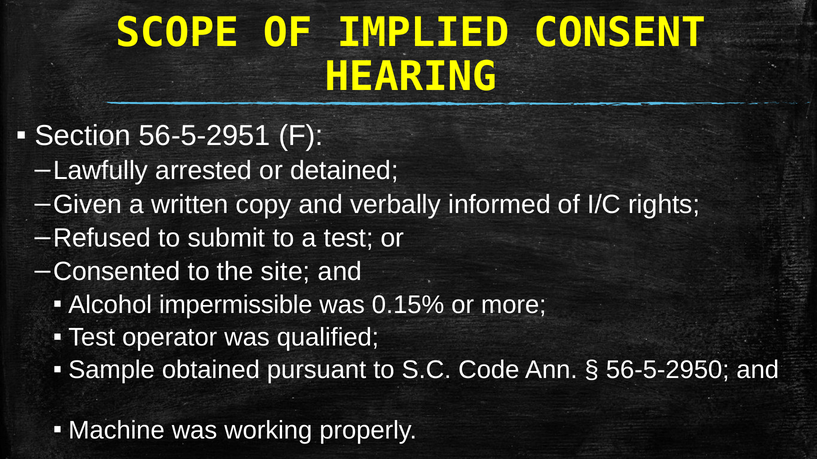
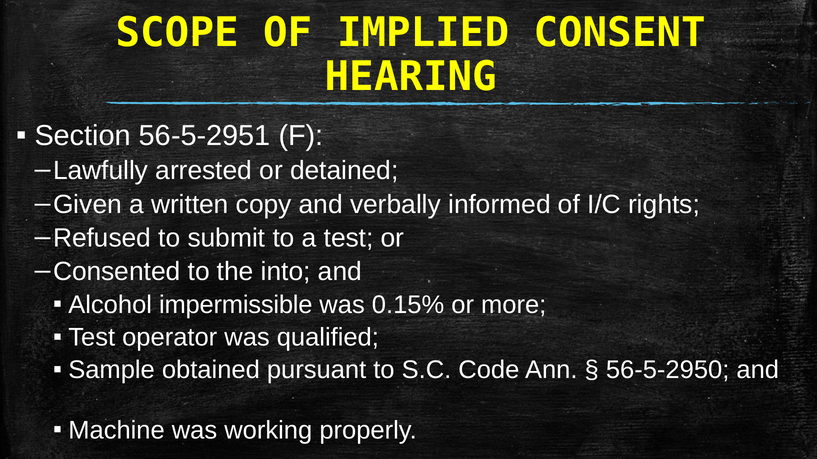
site: site -> into (286, 272)
